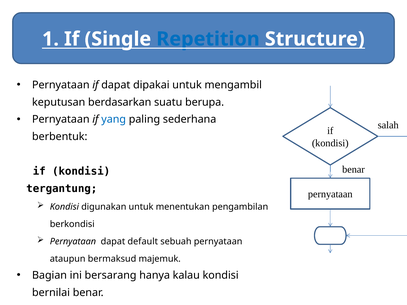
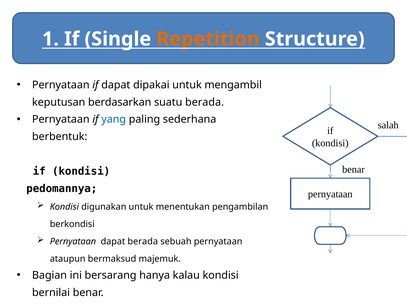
Repetition colour: blue -> orange (208, 39)
suatu berupa: berupa -> berada (205, 102)
tergantung: tergantung -> pedomannya (62, 189)
dapat default: default -> berada (143, 242)
